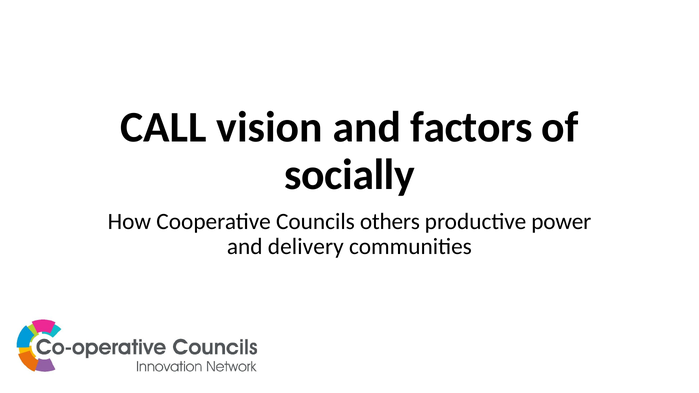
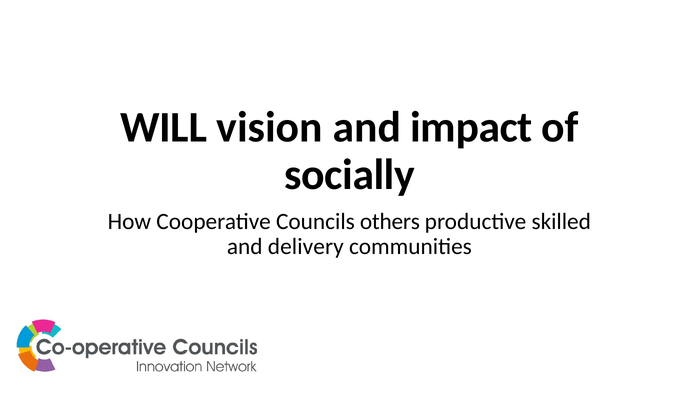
CALL: CALL -> WILL (164, 128)
factors: factors -> impact (471, 128)
power: power -> skilled (561, 222)
